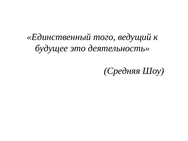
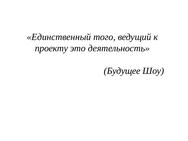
будущее: будущее -> проекту (51, 48)
Средняя: Средняя -> Будущее (122, 71)
